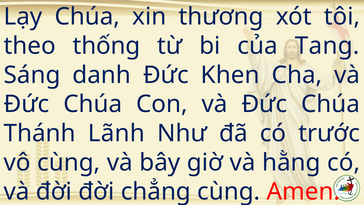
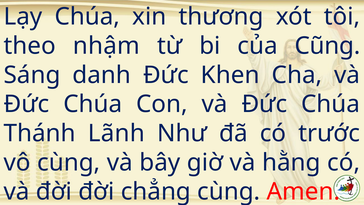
thống: thống -> nhậm (106, 46)
Tang: Tang -> Cũng (327, 46)
